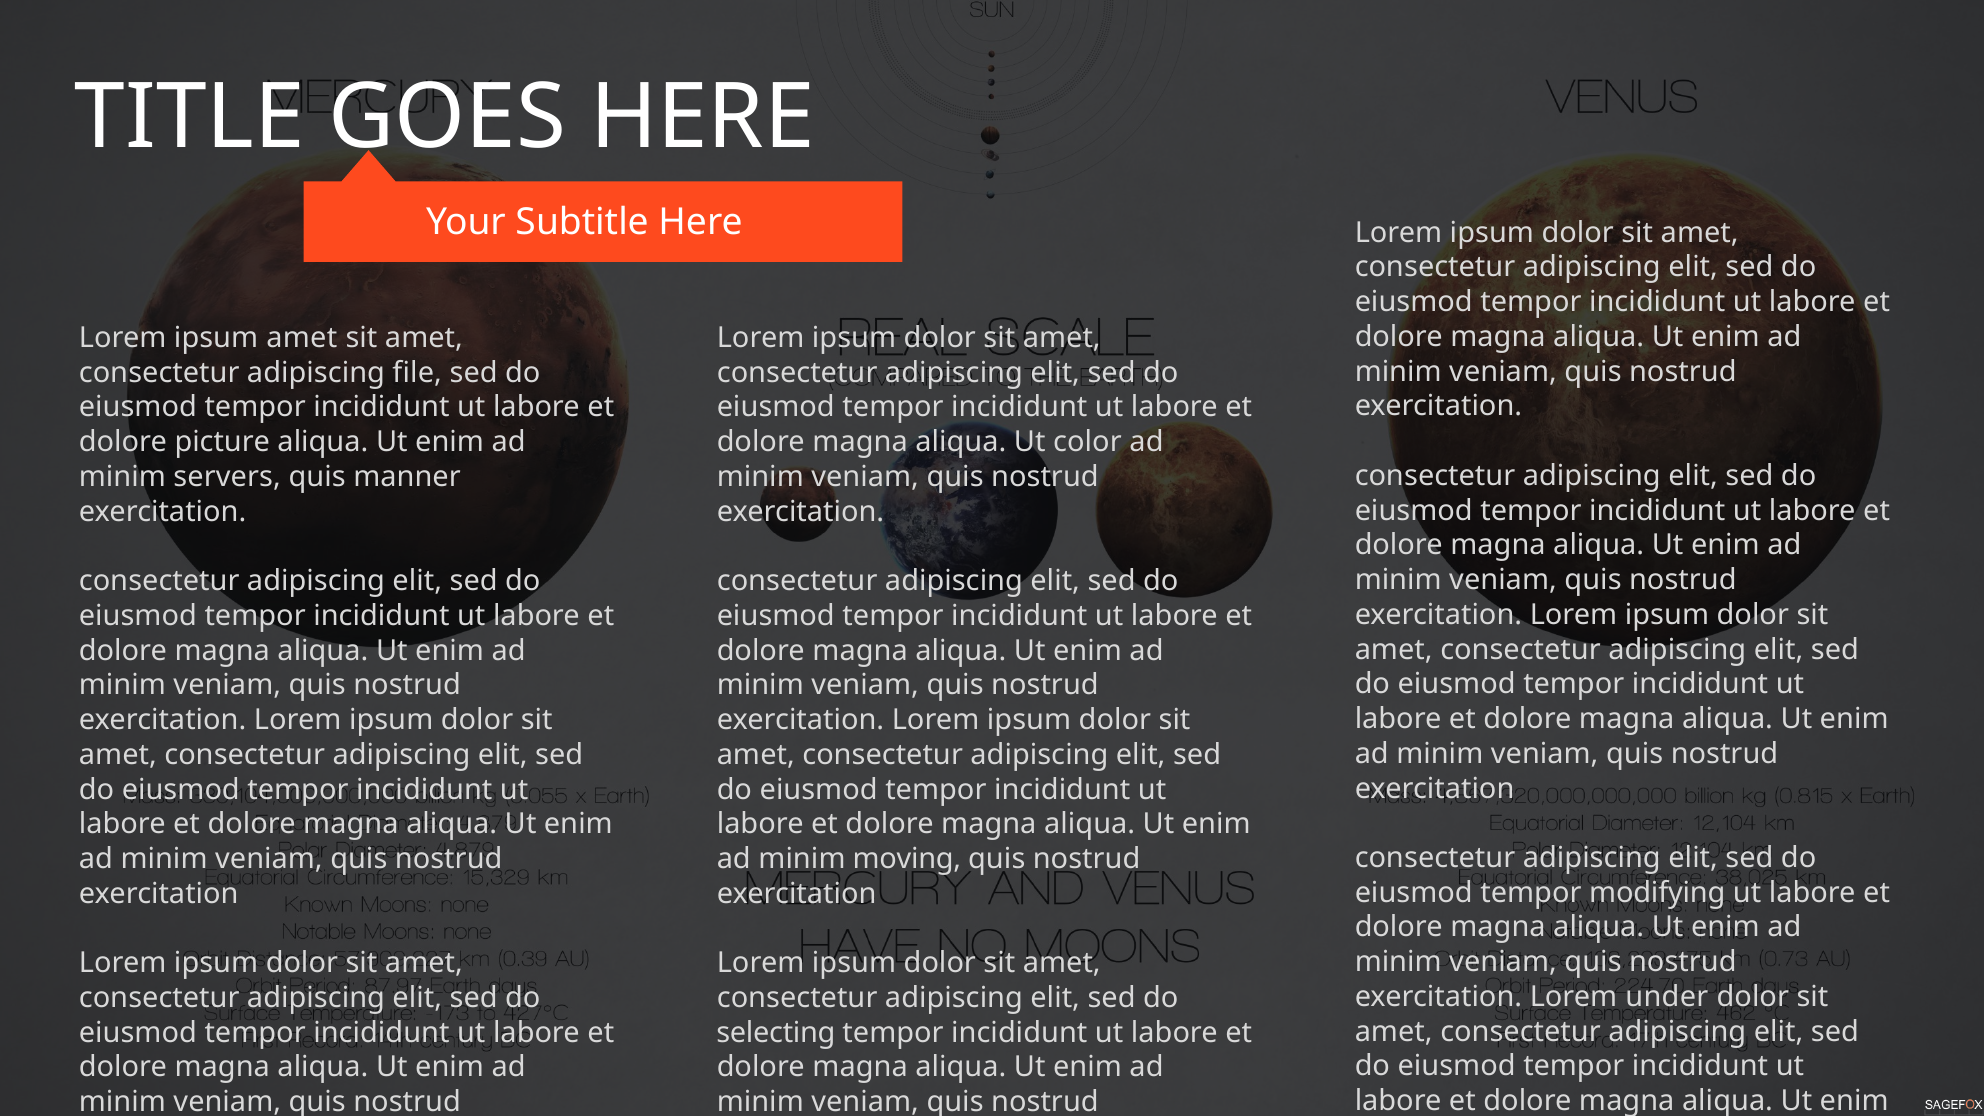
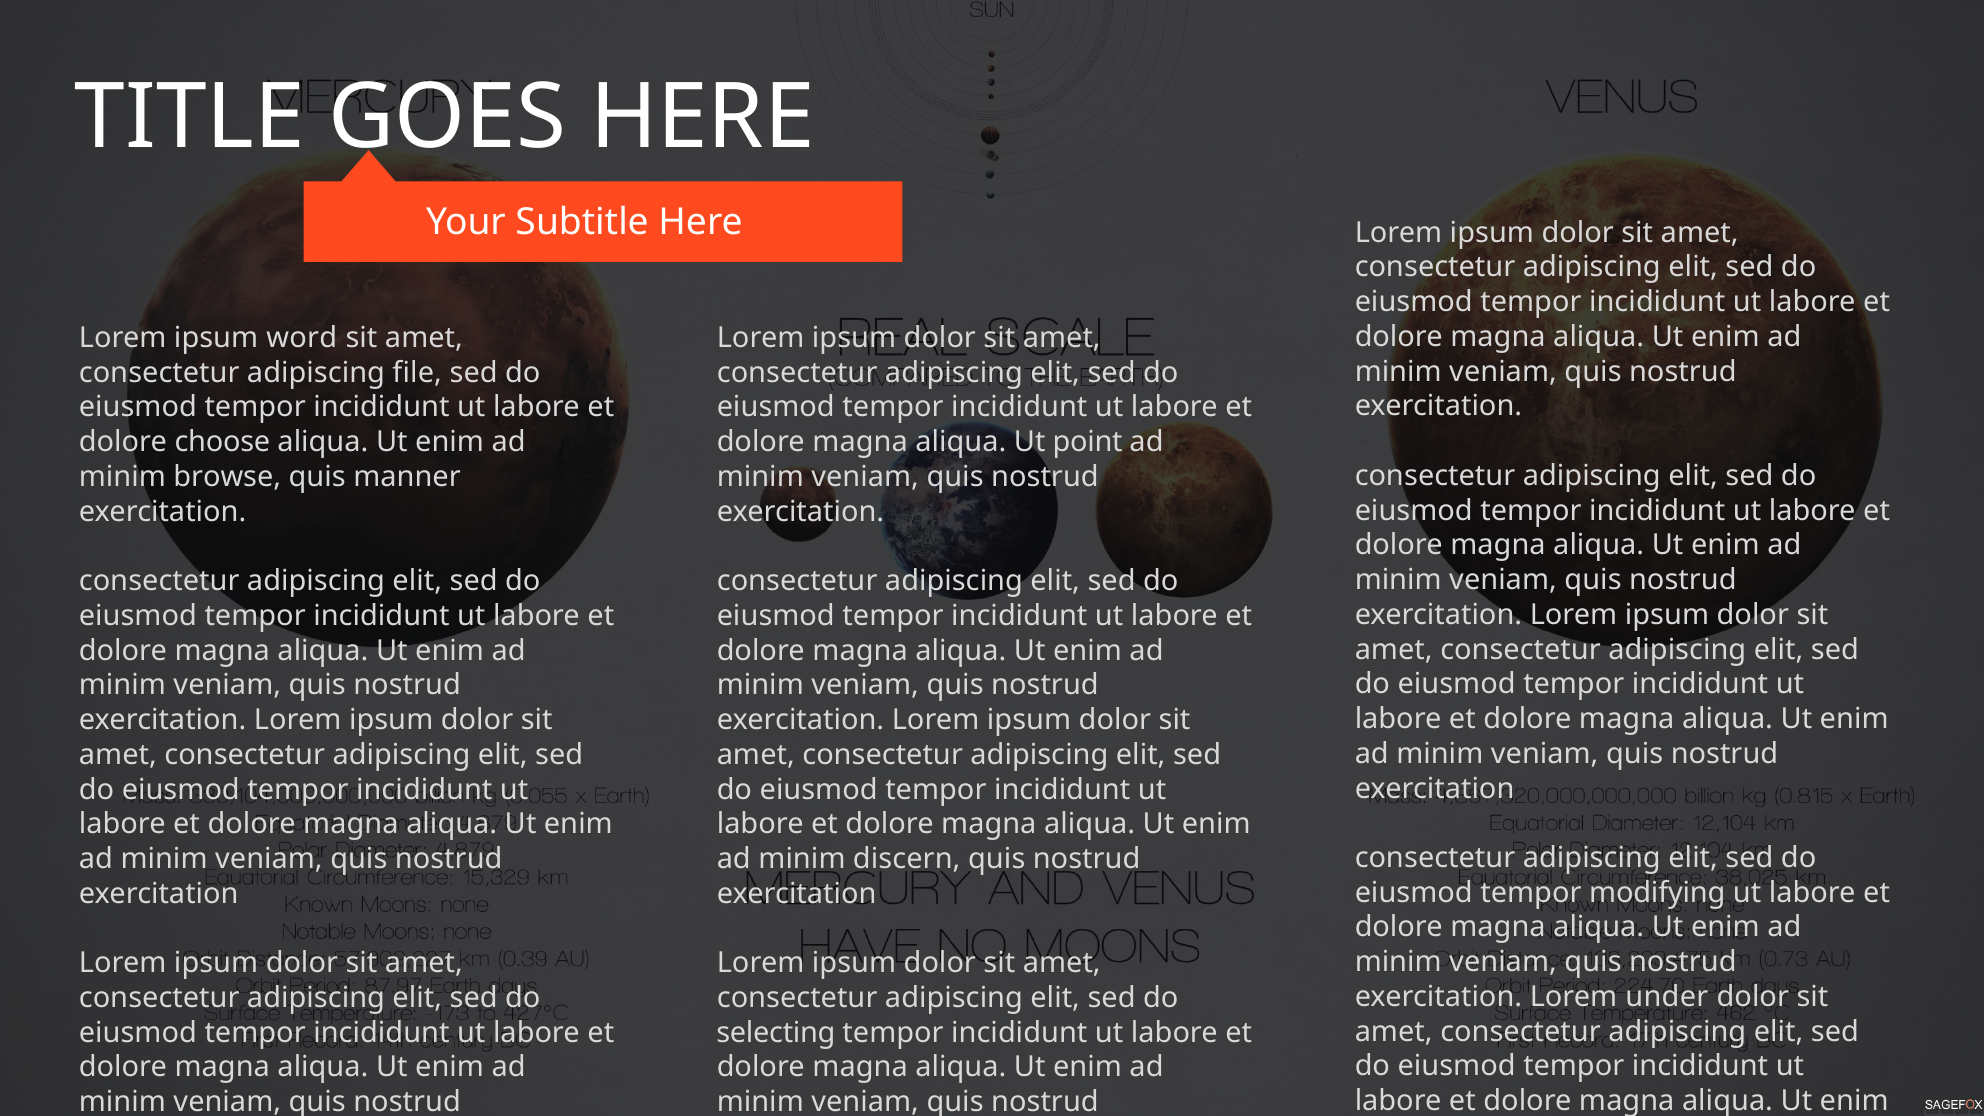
ipsum amet: amet -> word (302, 338)
picture: picture -> choose (222, 442)
color: color -> point (1088, 442)
servers: servers -> browse (227, 477)
moving: moving -> discern (907, 859)
